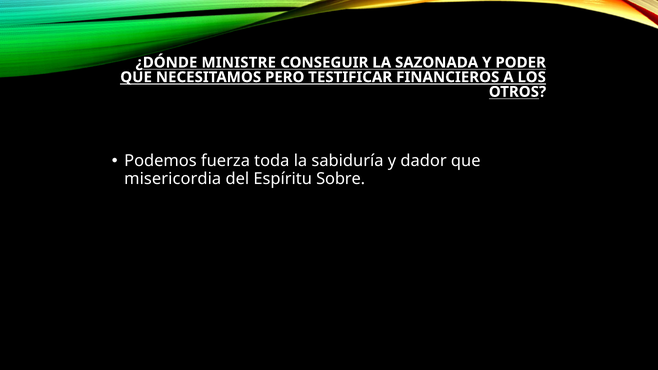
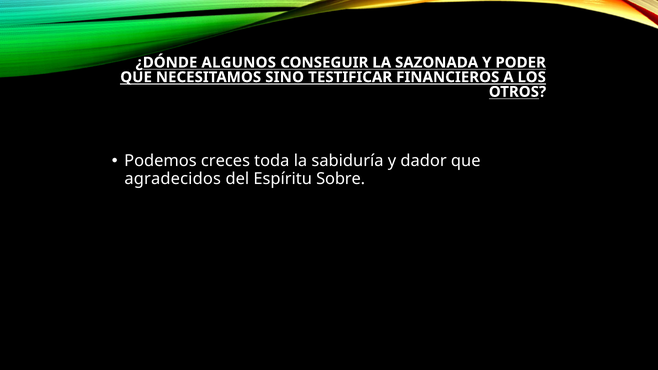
MINISTRE: MINISTRE -> ALGUNOS (239, 63)
PERO: PERO -> SINO (285, 77)
fuerza: fuerza -> creces (225, 161)
misericordia: misericordia -> agradecidos (173, 179)
